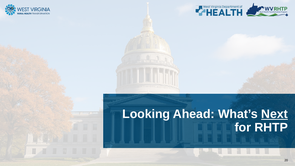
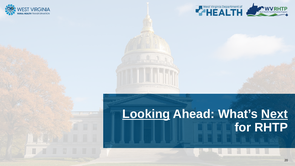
Looking underline: none -> present (146, 114)
